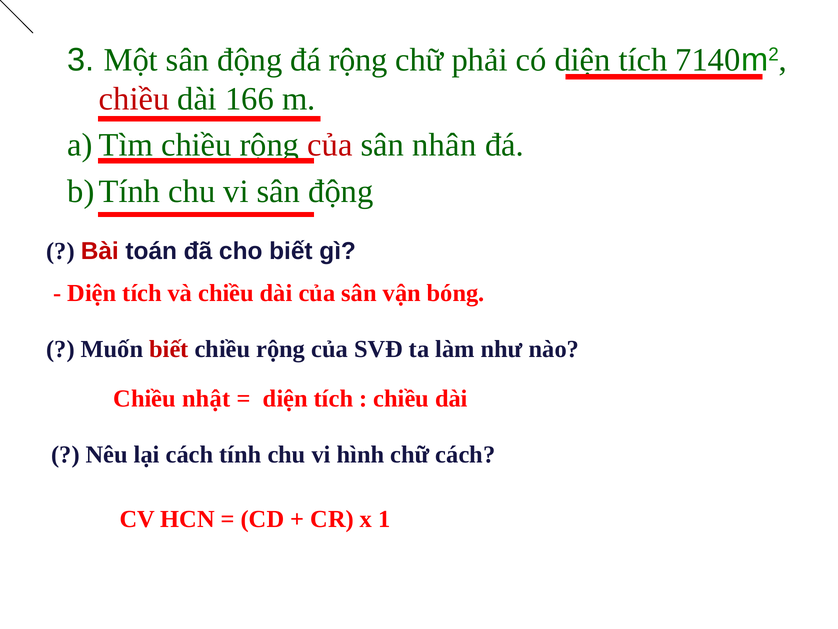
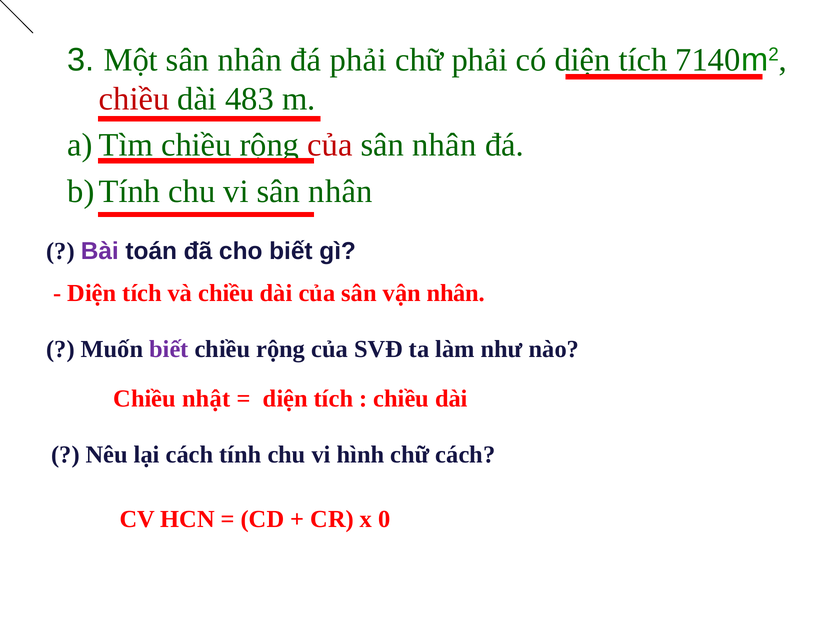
Một sân động: động -> nhân (250, 60)
đá rộng: rộng -> phải (358, 60)
166: 166 -> 483 (250, 99)
vi sân động: động -> nhân (341, 191)
Bài colour: red -> purple (100, 251)
vận bóng: bóng -> nhân (456, 293)
biết colour: red -> purple (169, 349)
1: 1 -> 0 (384, 519)
